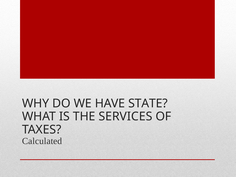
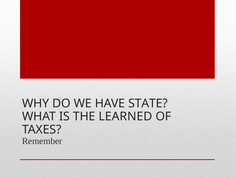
SERVICES: SERVICES -> LEARNED (125, 116)
Calculated: Calculated -> Remember (42, 141)
